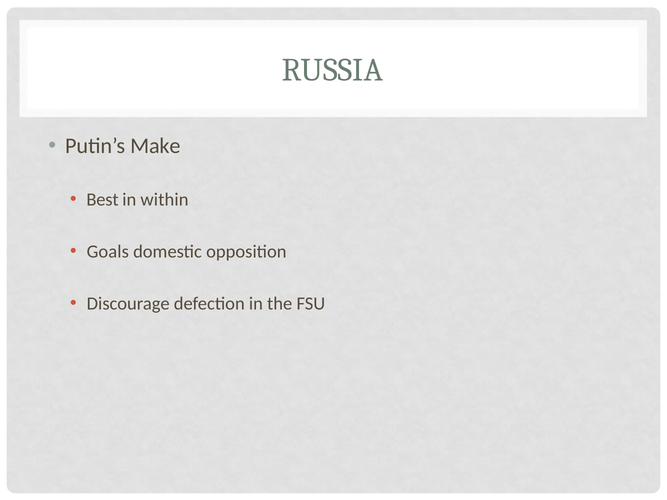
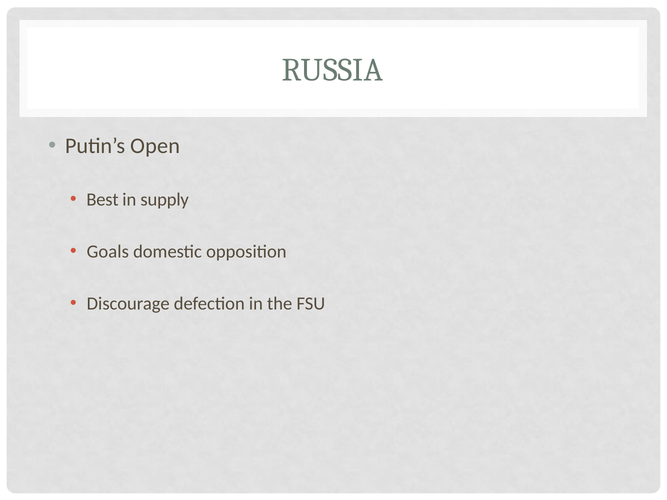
Make: Make -> Open (155, 146)
within: within -> supply (165, 200)
